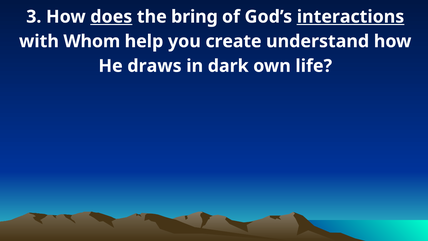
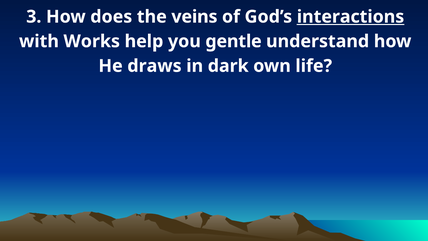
does underline: present -> none (111, 17)
bring: bring -> veins (194, 17)
Whom: Whom -> Works (92, 41)
create: create -> gentle (234, 41)
